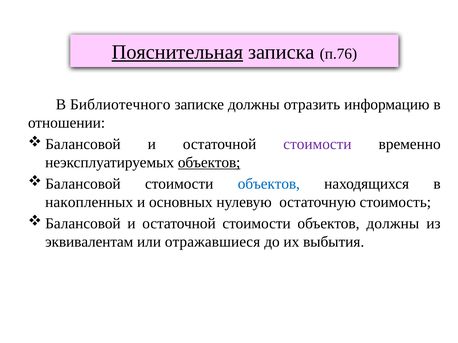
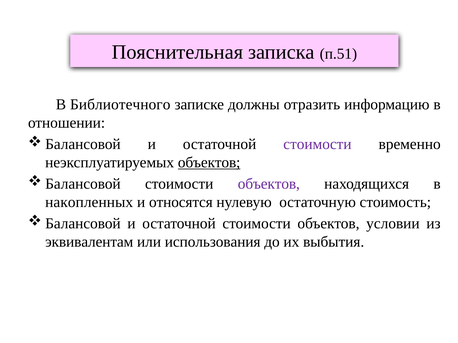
Пояснительная underline: present -> none (177, 52)
п.76: п.76 -> п.51 (338, 54)
объектов colour: blue -> purple (269, 184)
основных: основных -> относятся (181, 202)
объектов должны: должны -> условии (393, 224)
отражавшиеся: отражавшиеся -> использования (213, 242)
